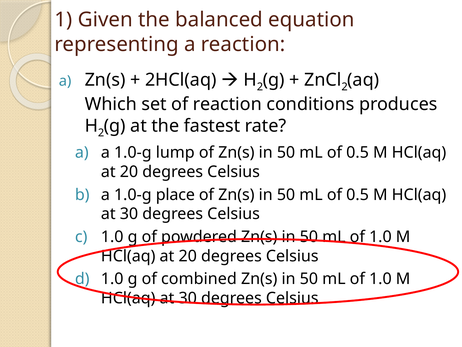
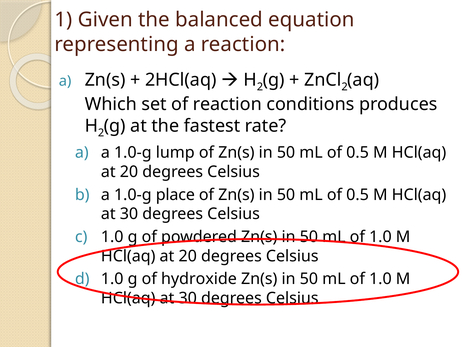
combined: combined -> hydroxide (199, 278)
